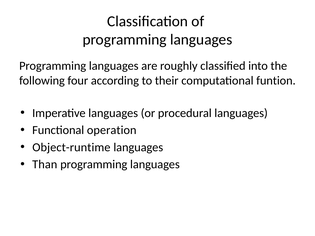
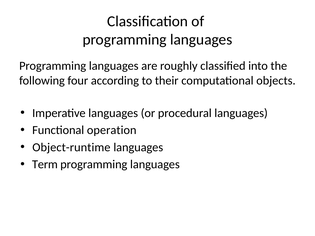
funtion: funtion -> objects (276, 81)
Than: Than -> Term (45, 165)
